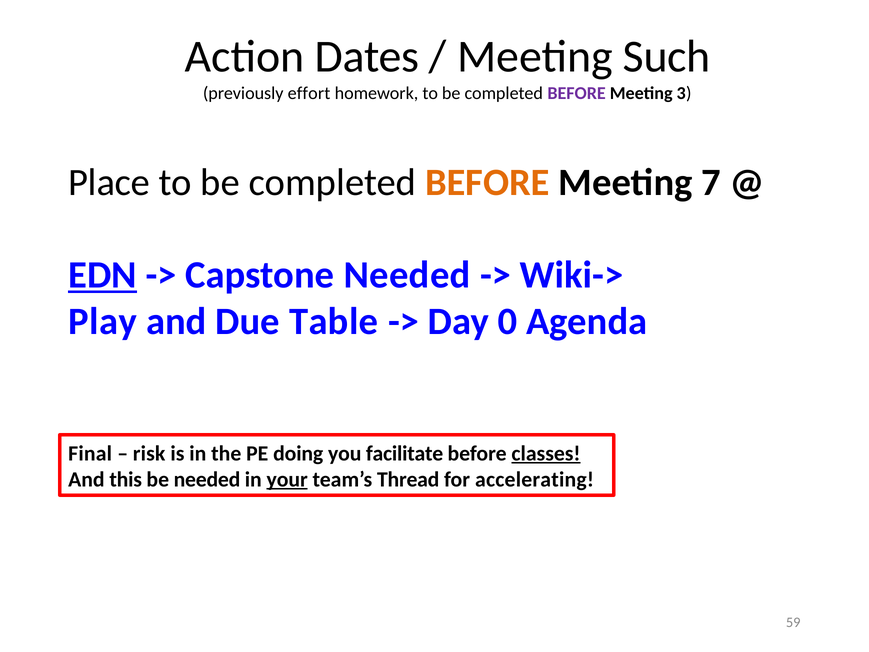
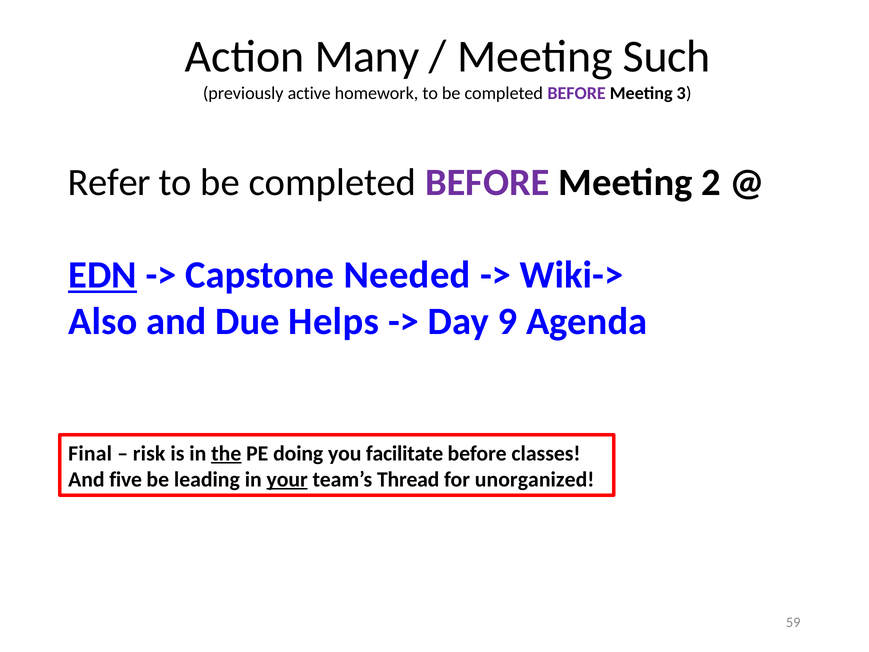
Dates: Dates -> Many (367, 57)
effort: effort -> active (309, 93)
Place: Place -> Refer (109, 182)
BEFORE colour: orange -> purple (487, 182)
7: 7 -> 2 (711, 182)
Play: Play -> Also (103, 321)
Table: Table -> Helps (334, 321)
0: 0 -> 9 (508, 321)
the underline: none -> present (226, 453)
classes underline: present -> none (546, 453)
this: this -> five (126, 479)
be needed: needed -> leading (207, 479)
accelerating: accelerating -> unorganized (535, 479)
